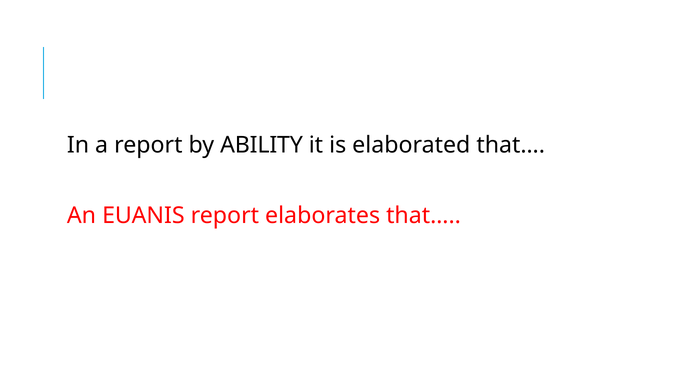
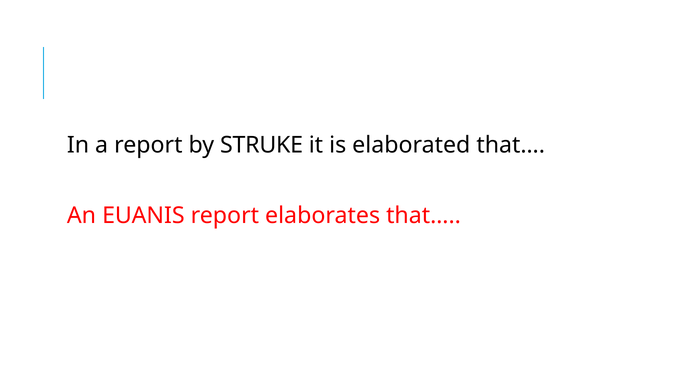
ABILITY: ABILITY -> STRUKE (262, 145)
